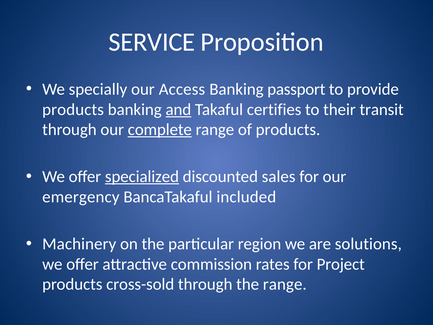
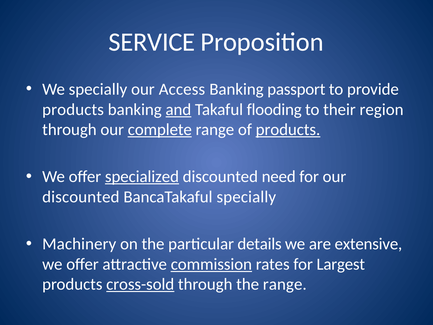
certifies: certifies -> flooding (274, 109)
transit: transit -> region (382, 109)
products underline: none -> present (288, 130)
sales: sales -> need (279, 177)
emergency: emergency -> discounted (81, 197)
BancaTakaful included: included -> specially (246, 197)
region: region -> details (260, 244)
solutions: solutions -> extensive (368, 244)
commission underline: none -> present (211, 264)
Project: Project -> Largest (341, 264)
cross-sold underline: none -> present (140, 284)
